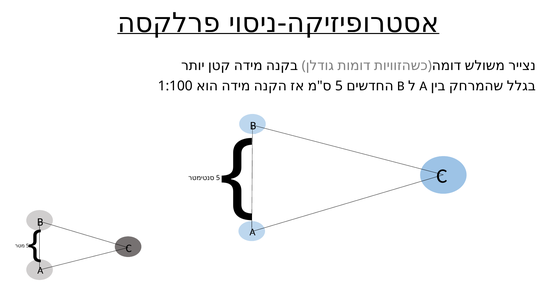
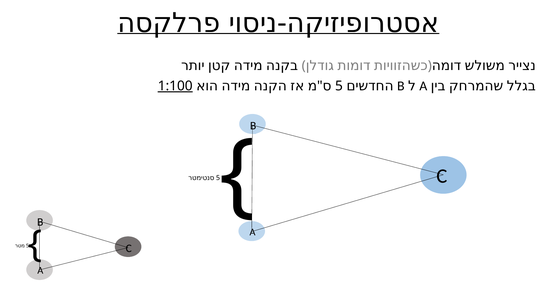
1:100 underline: none -> present (175, 86)
